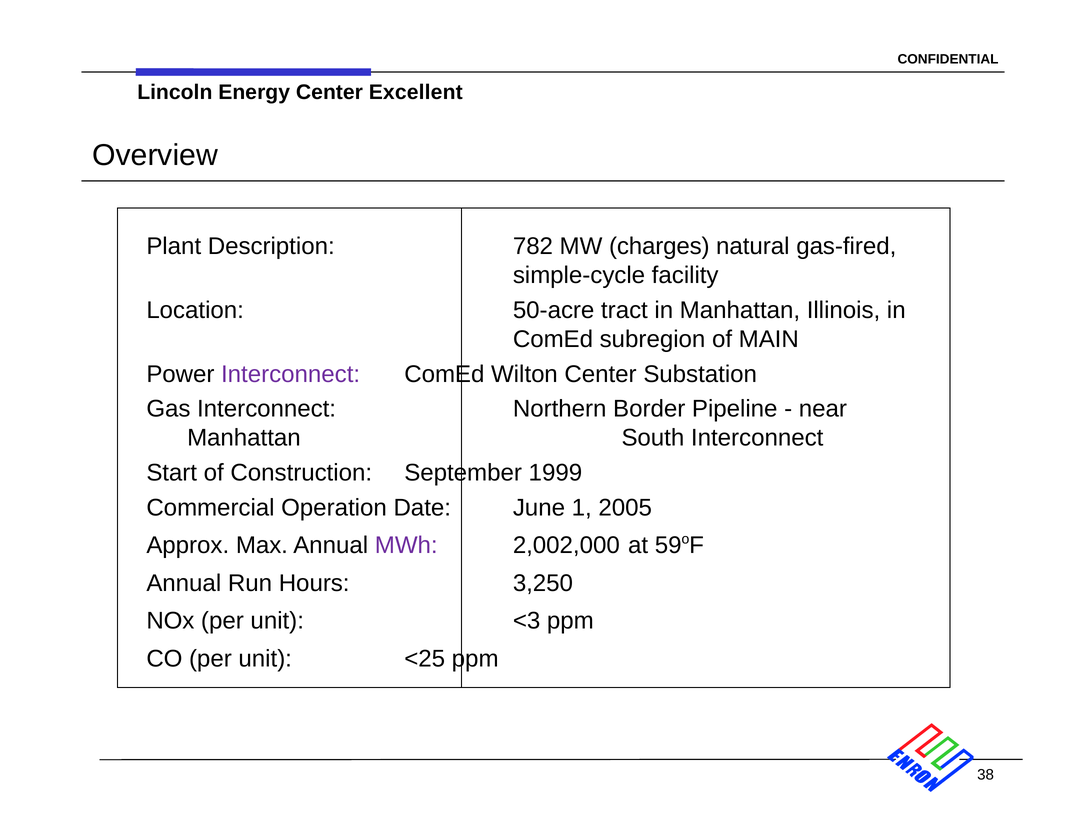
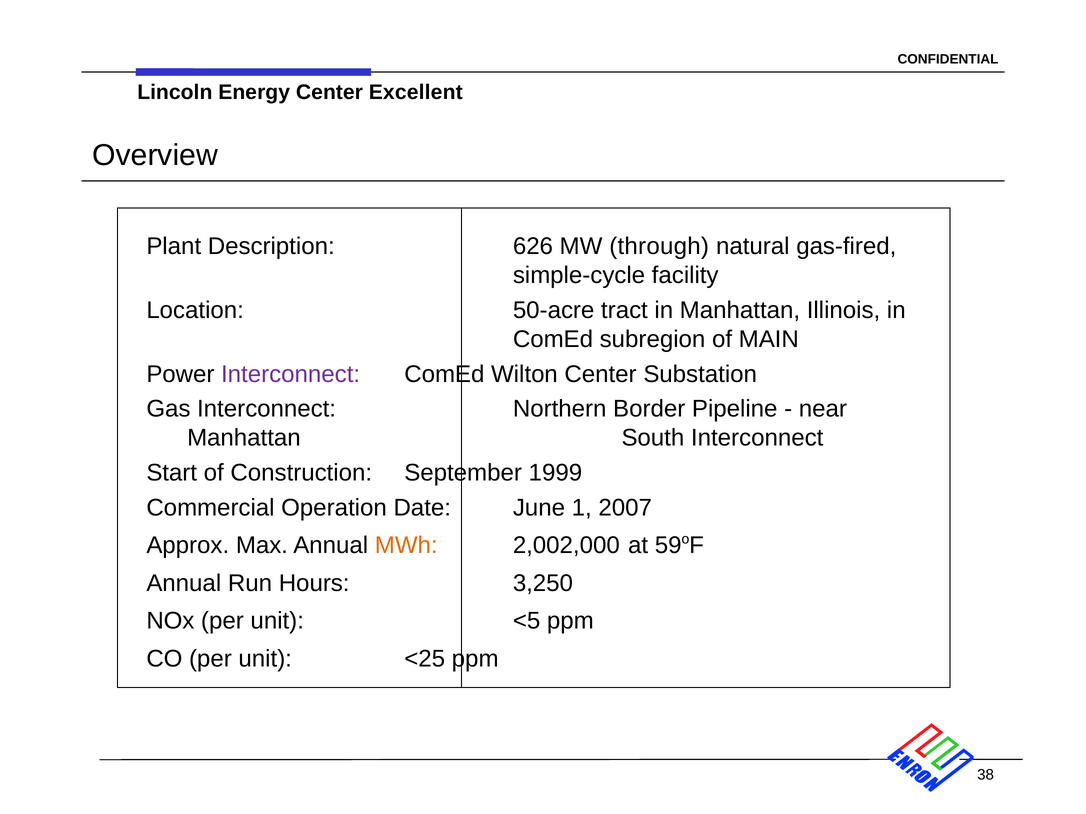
782: 782 -> 626 (533, 247)
charges: charges -> through (659, 247)
2005: 2005 -> 2007 (625, 508)
MWh colour: purple -> orange (406, 546)
<3: <3 -> <5 (527, 621)
